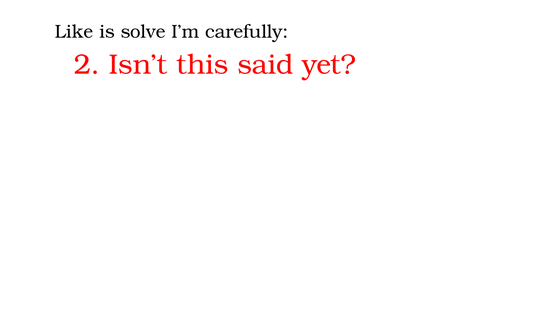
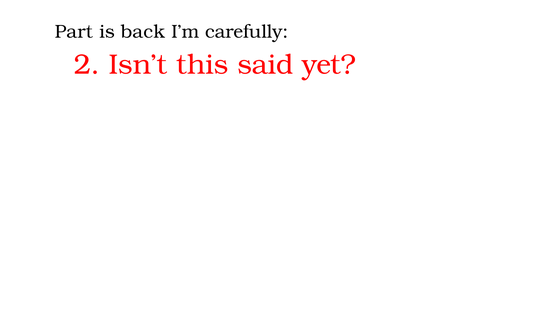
Like: Like -> Part (74, 32)
solve: solve -> back (143, 32)
